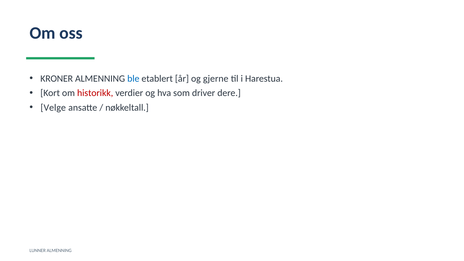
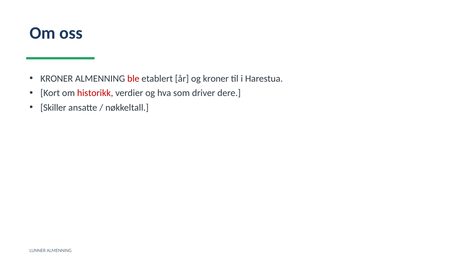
ble colour: blue -> red (133, 79)
og gjerne: gjerne -> kroner (216, 79)
Velge: Velge -> Skiller (53, 108)
